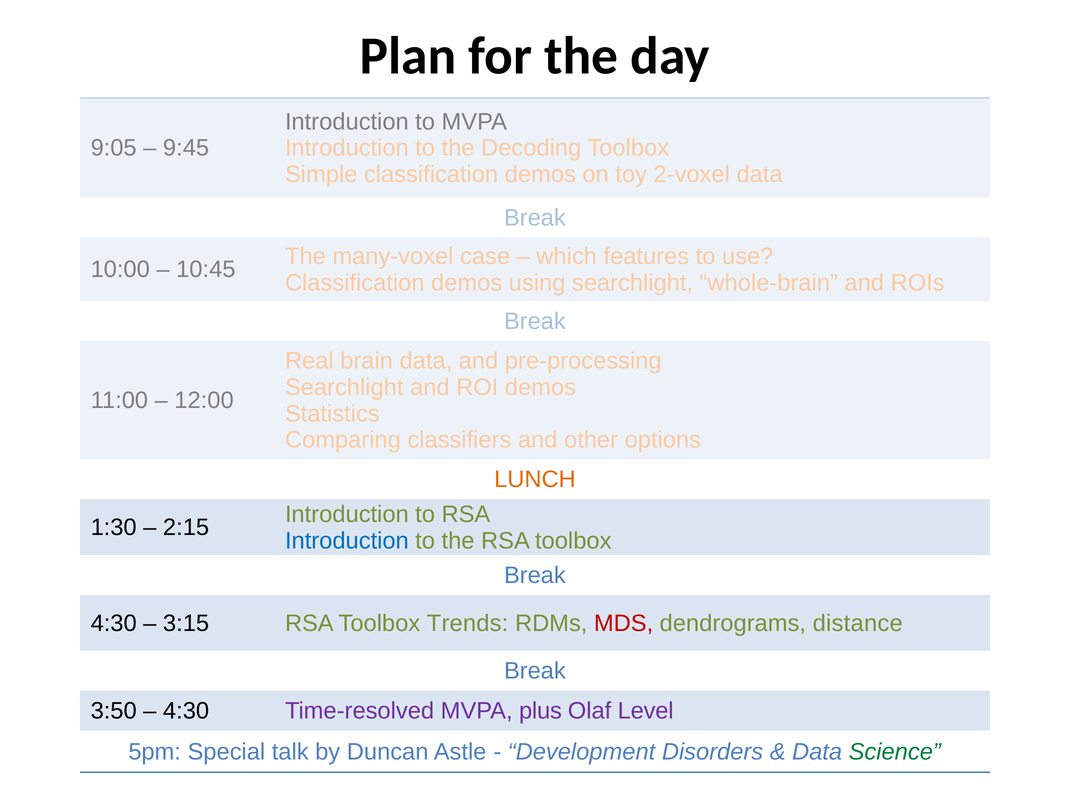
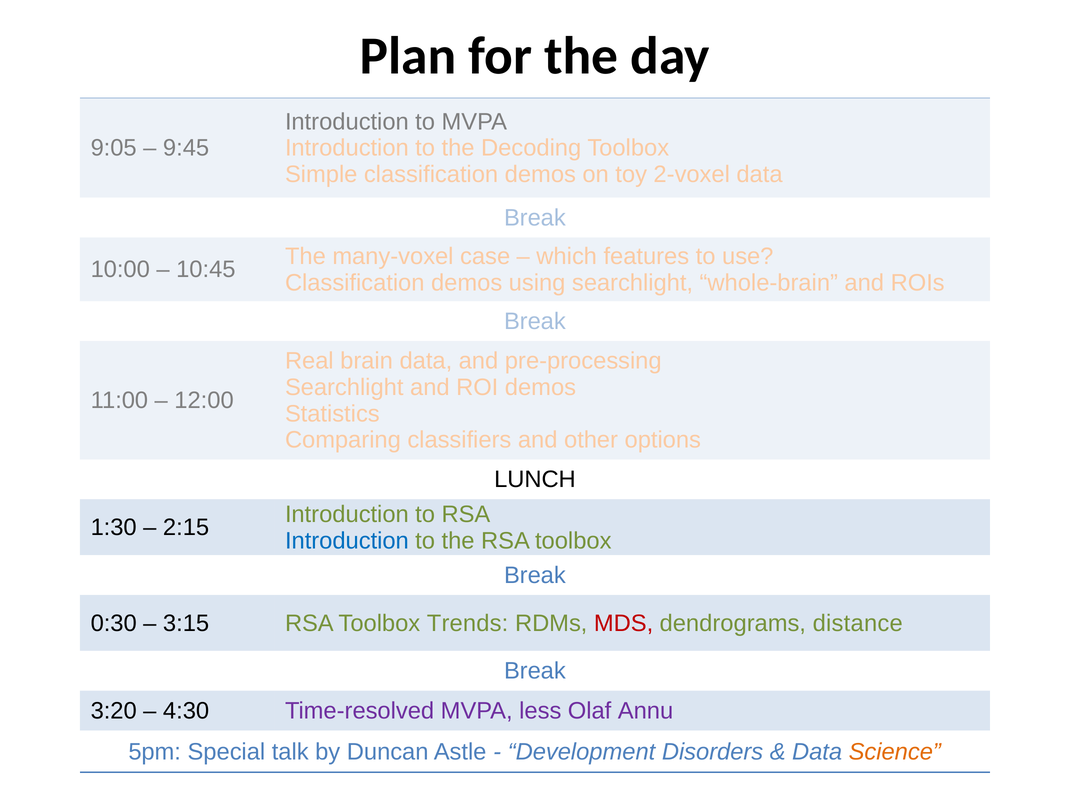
LUNCH colour: orange -> black (535, 479)
4:30: 4:30 -> 0:30 (114, 623)
3:50: 3:50 -> 3:20 (114, 710)
plus: plus -> less (540, 710)
Level: Level -> Annu (646, 710)
Science colour: green -> orange (895, 751)
